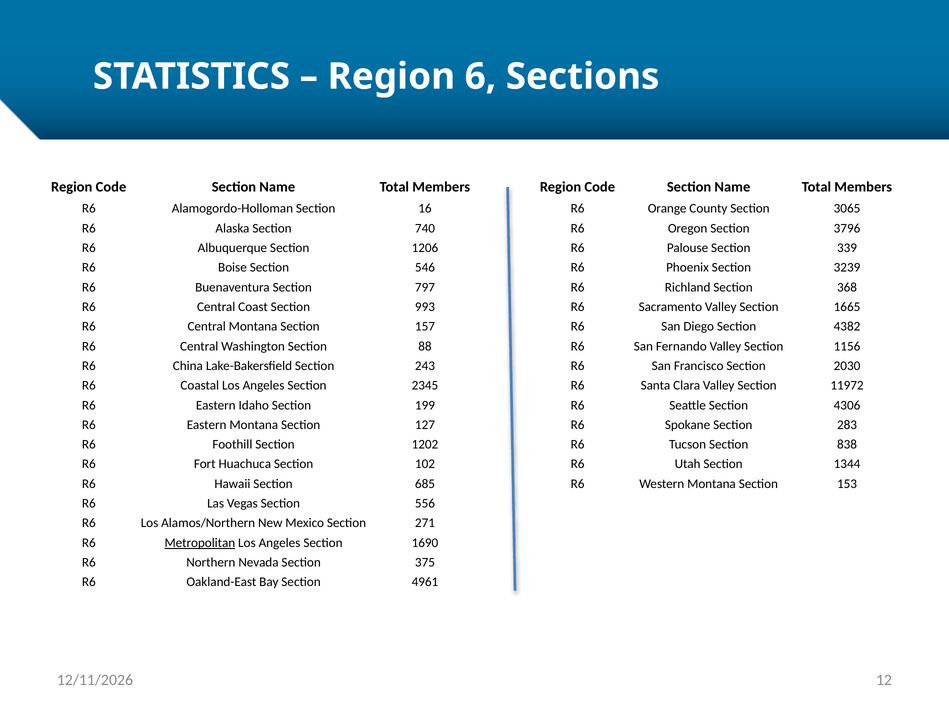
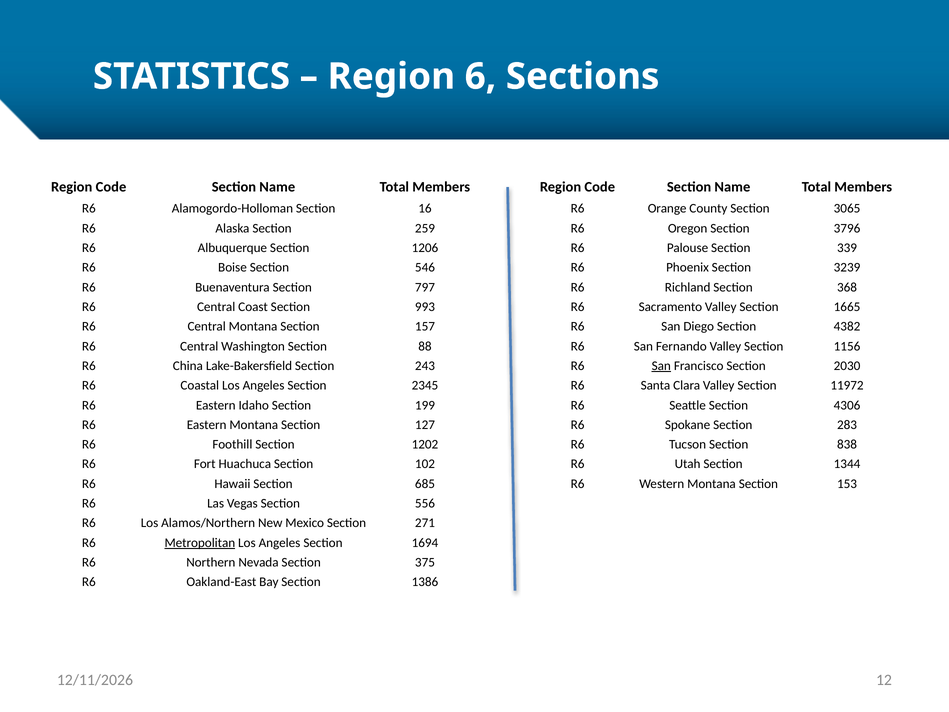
740: 740 -> 259 (425, 228)
San underline: none -> present (661, 366)
1690: 1690 -> 1694 (425, 543)
4961: 4961 -> 1386 (425, 582)
